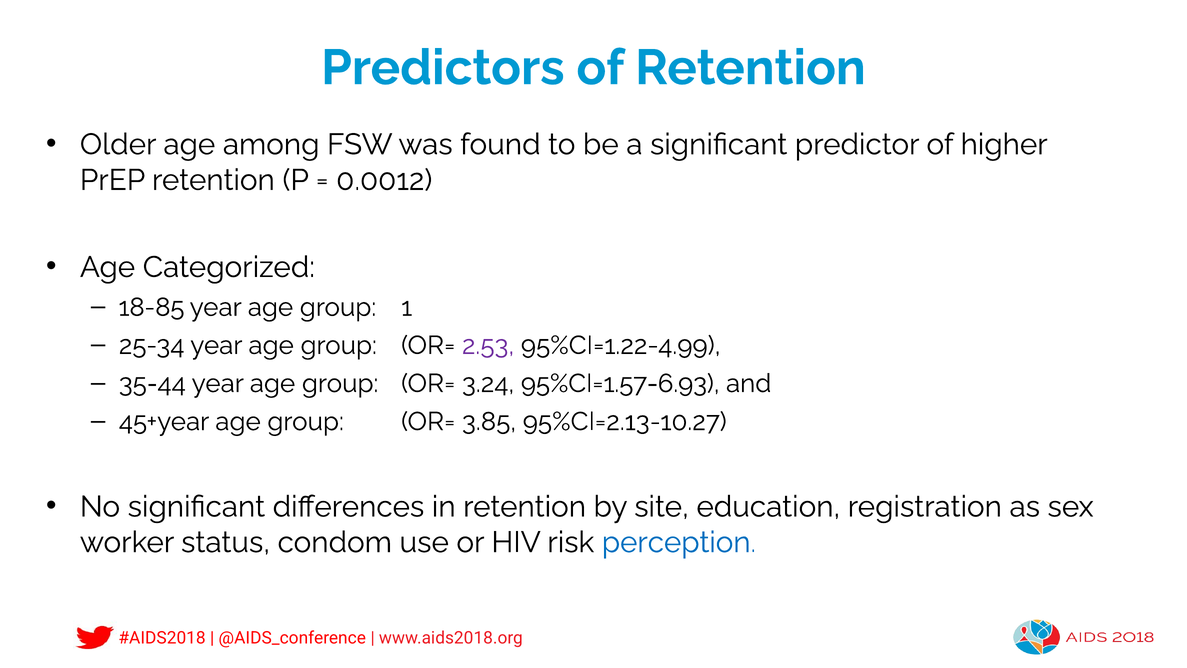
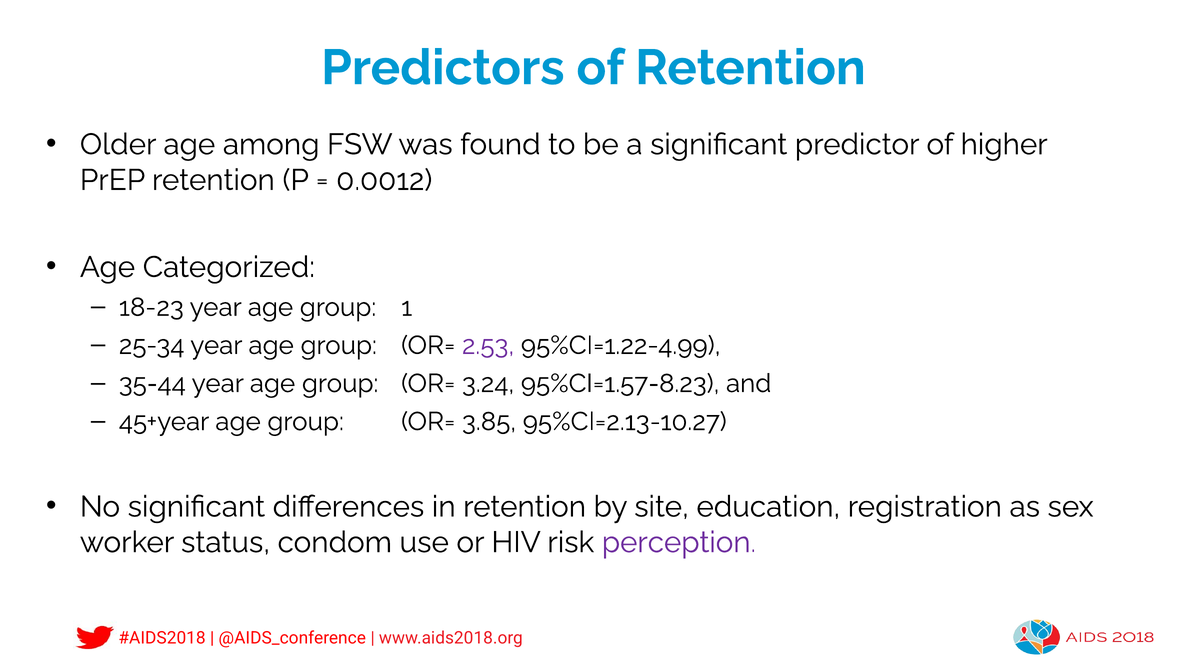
18-85: 18-85 -> 18-23 (151, 307)
95%CI=1.57-6.93: 95%CI=1.57-6.93 -> 95%CI=1.57-8.23 (620, 383)
perception colour: blue -> purple (679, 542)
